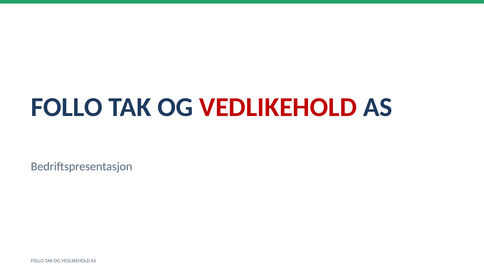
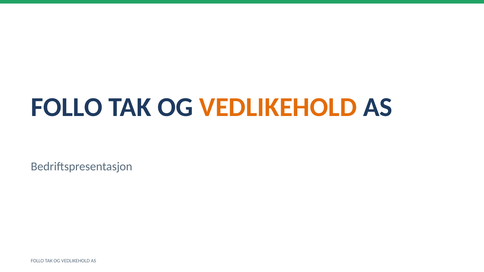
VEDLIKEHOLD colour: red -> orange (278, 107)
